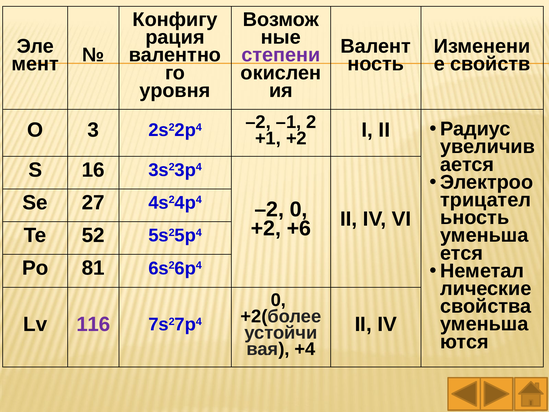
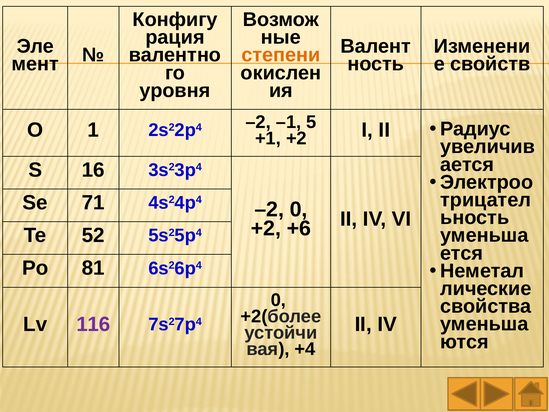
степени colour: purple -> orange (281, 55)
3: 3 -> 1 (93, 130)
2: 2 -> 5 (311, 122)
27: 27 -> 71 (93, 203)
